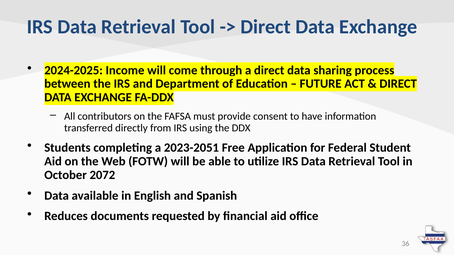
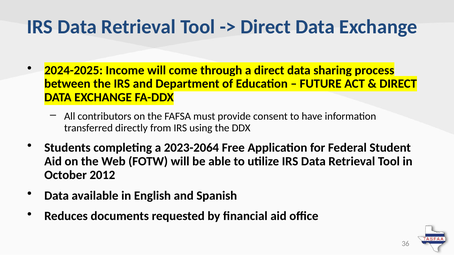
2023-2051: 2023-2051 -> 2023-2064 (191, 148)
2072: 2072 -> 2012 (102, 175)
